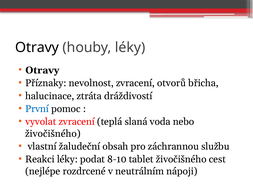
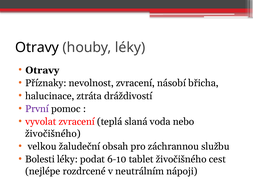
otvorů: otvorů -> násobí (172, 83)
První colour: blue -> purple (37, 109)
vlastní: vlastní -> velkou (42, 146)
Reakci: Reakci -> Bolesti (40, 159)
8-10: 8-10 -> 6-10 (117, 159)
